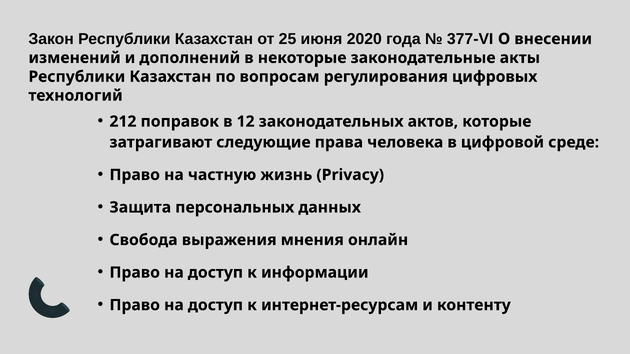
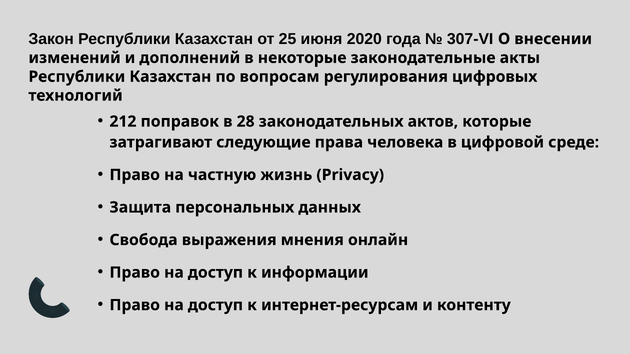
377-VI: 377-VI -> 307-VI (470, 39)
12: 12 -> 28 (246, 122)
